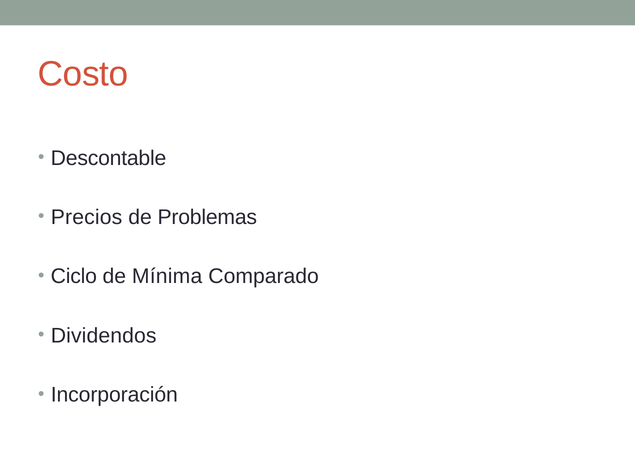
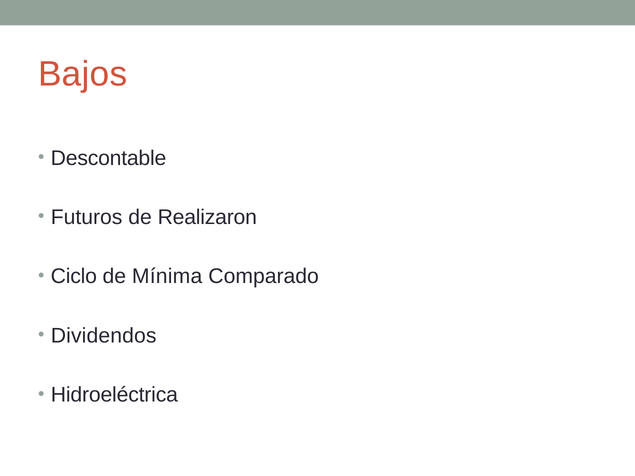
Costo: Costo -> Bajos (83, 74)
Precios: Precios -> Futuros (87, 217)
Problemas: Problemas -> Realizaron (207, 217)
Incorporación: Incorporación -> Hidroeléctrica (114, 395)
